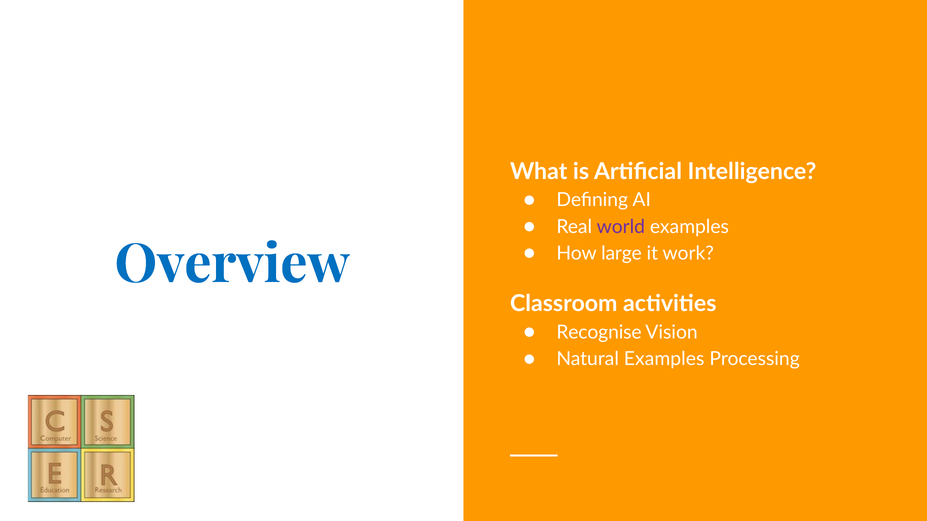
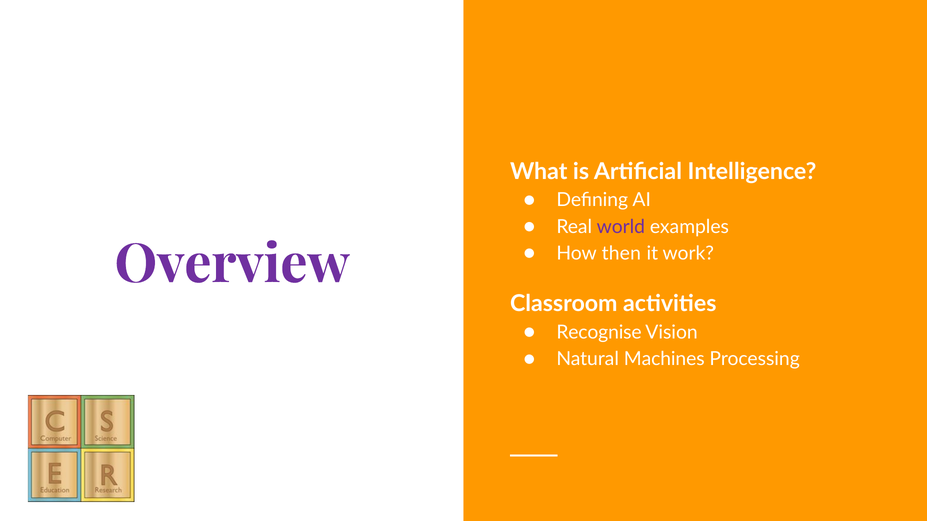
Overview colour: blue -> purple (232, 264)
large: large -> then (621, 253)
Natural Examples: Examples -> Machines (664, 359)
